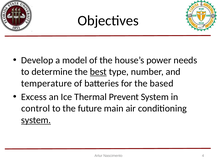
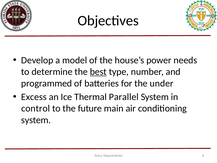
temperature: temperature -> programmed (47, 83)
based: based -> under (162, 83)
Prevent: Prevent -> Parallel (124, 97)
system underline: present -> none (36, 120)
